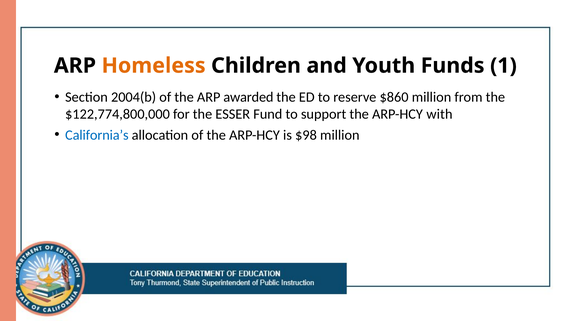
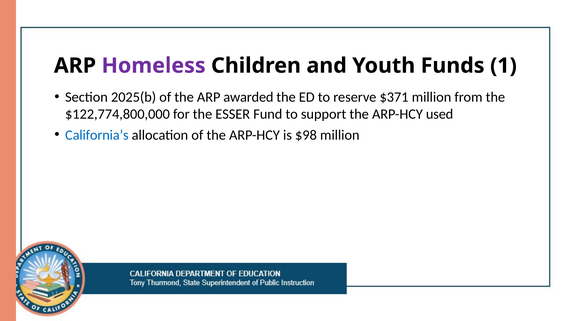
Homeless colour: orange -> purple (154, 66)
2004(b: 2004(b -> 2025(b (134, 97)
$860: $860 -> $371 (394, 97)
with: with -> used (440, 114)
